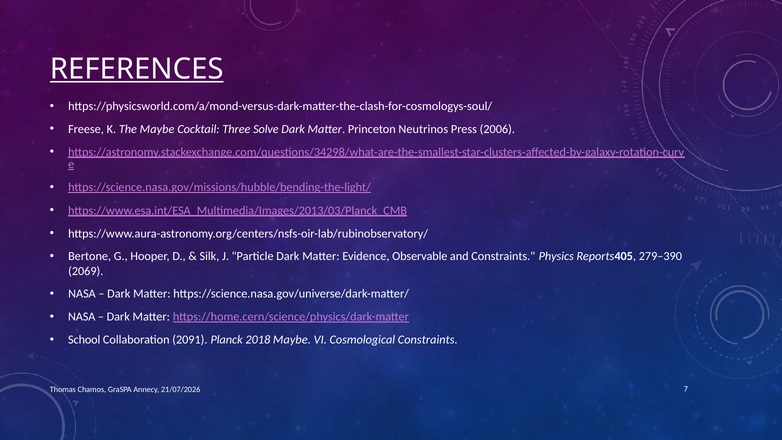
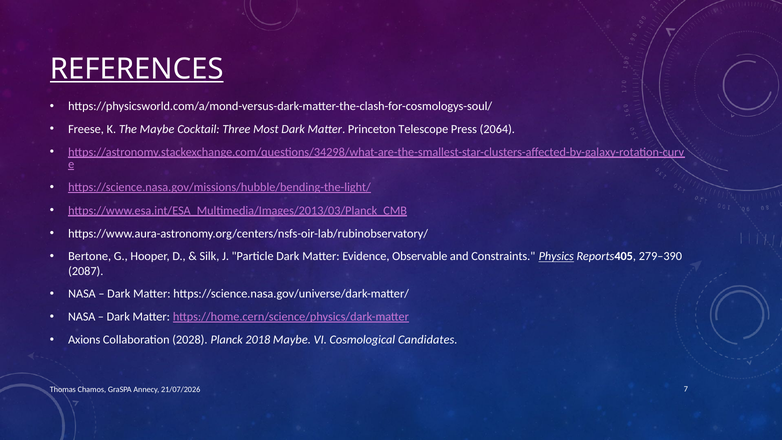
Solve: Solve -> Most (266, 129)
Neutrinos: Neutrinos -> Telescope (423, 129)
2006: 2006 -> 2064 (497, 129)
Physics underline: none -> present (556, 256)
2069: 2069 -> 2087 (86, 271)
School: School -> Axions (84, 340)
2091: 2091 -> 2028 (190, 340)
Cosmological Constraints: Constraints -> Candidates (428, 340)
